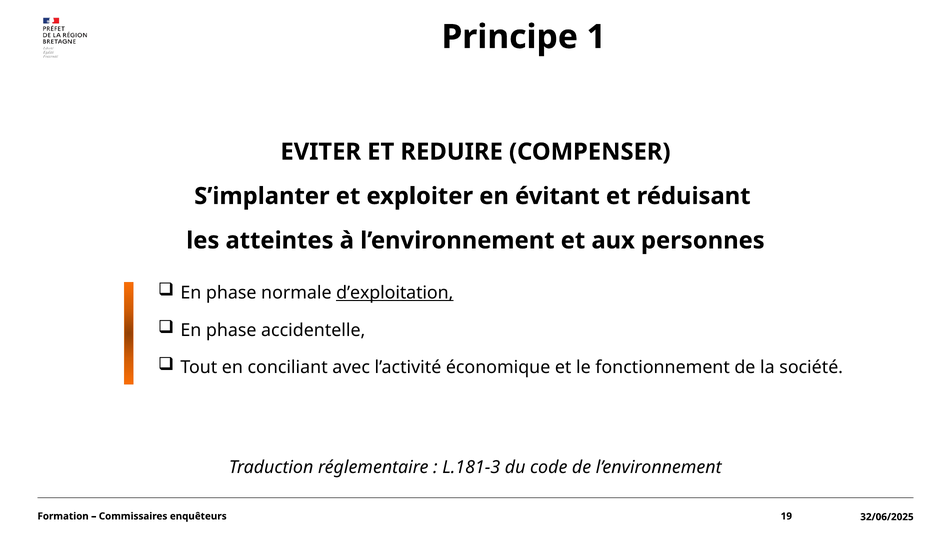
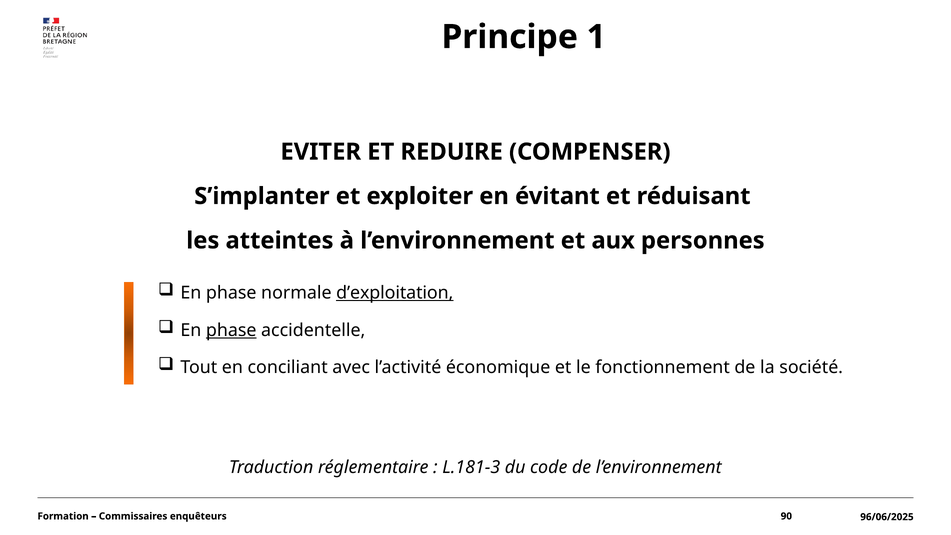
phase underline: none -> present (231, 330)
19: 19 -> 90 (786, 516)
32/06/2025: 32/06/2025 -> 96/06/2025 (887, 517)
